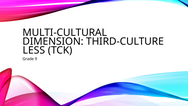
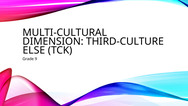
LESS: LESS -> ELSE (34, 50)
